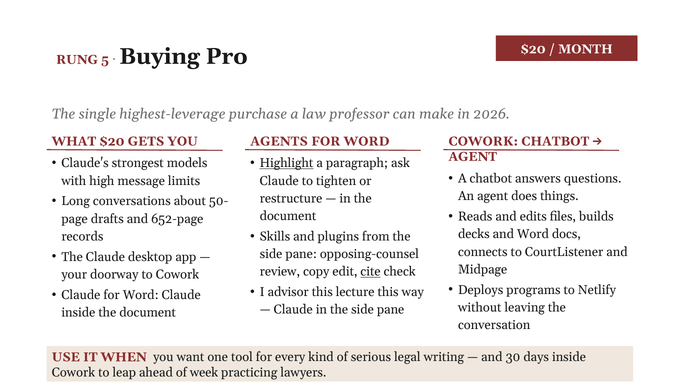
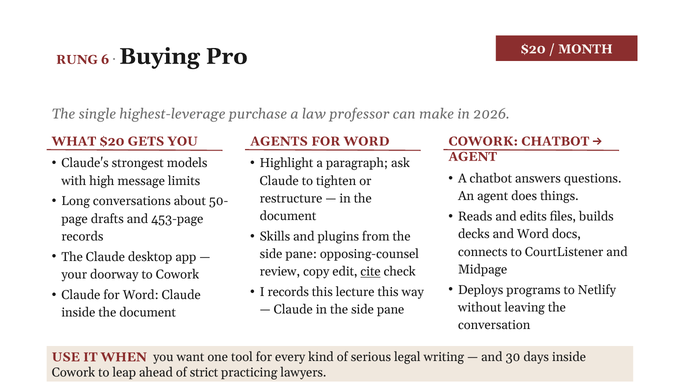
5: 5 -> 6 (105, 60)
Highlight underline: present -> none (287, 163)
652-page: 652-page -> 453-page (177, 219)
I advisor: advisor -> records (288, 292)
week: week -> strict (204, 372)
